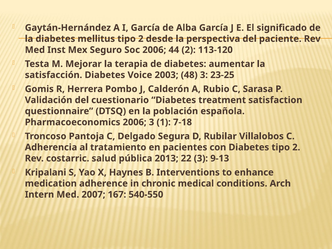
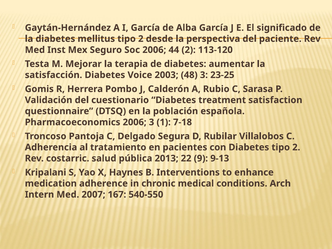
22 3: 3 -> 9 (201, 158)
